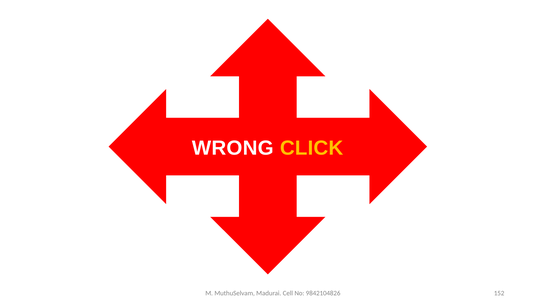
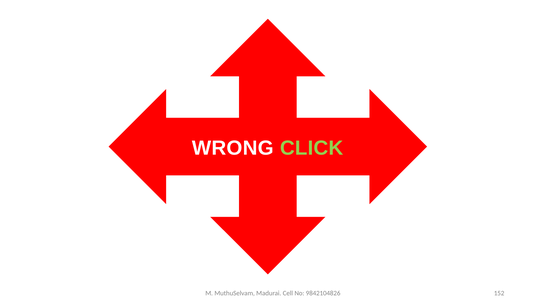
CLICK colour: yellow -> light green (312, 148)
